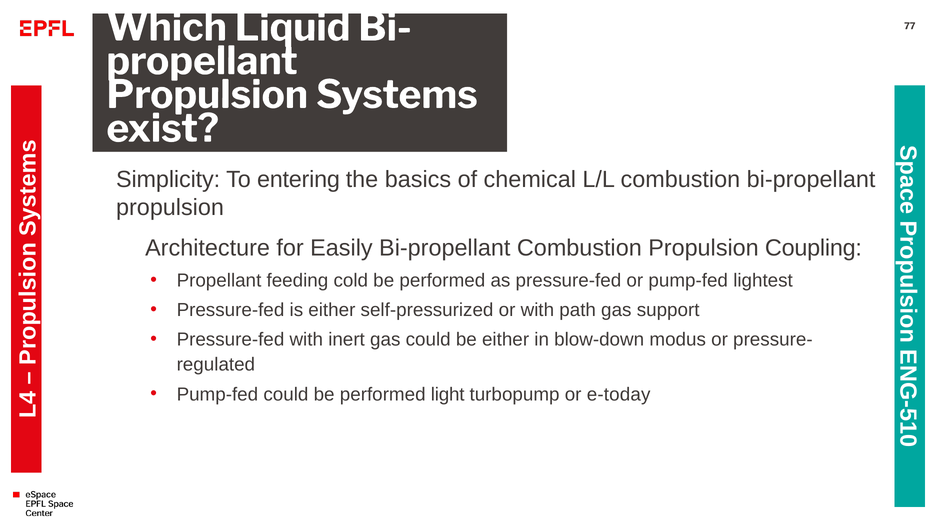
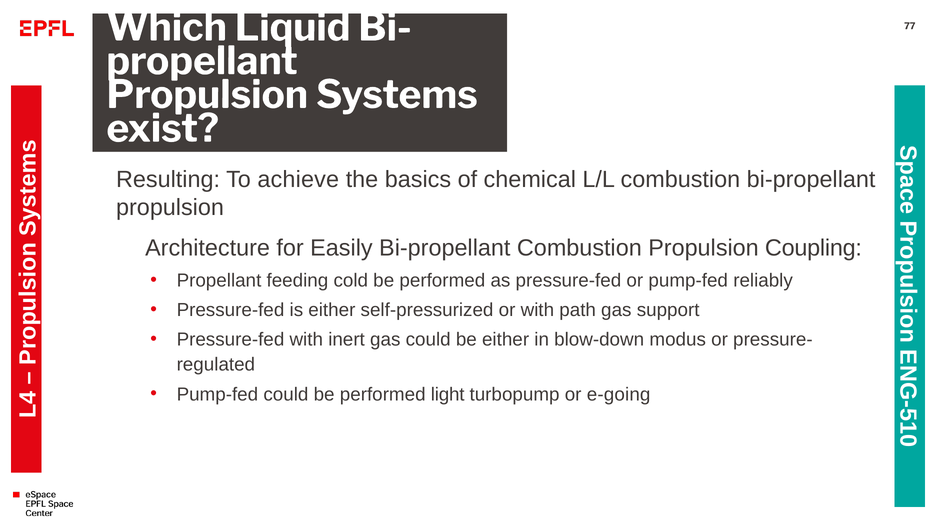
Simplicity: Simplicity -> Resulting (168, 179)
entering: entering -> achieve (298, 179)
lightest: lightest -> reliably (763, 280)
e-today: e-today -> e-going (619, 394)
